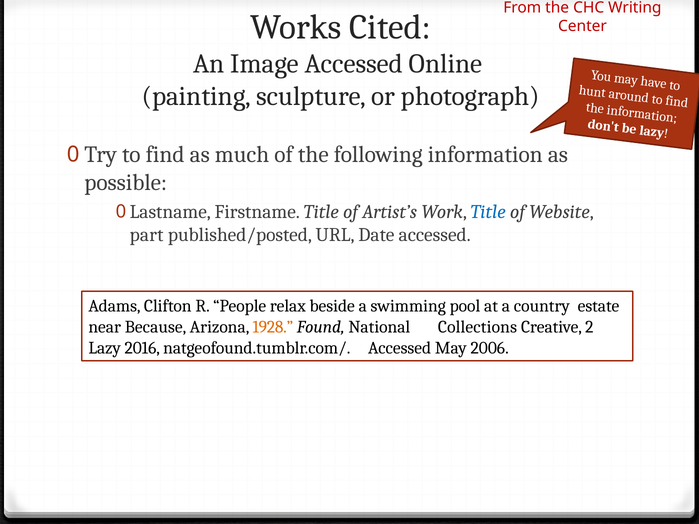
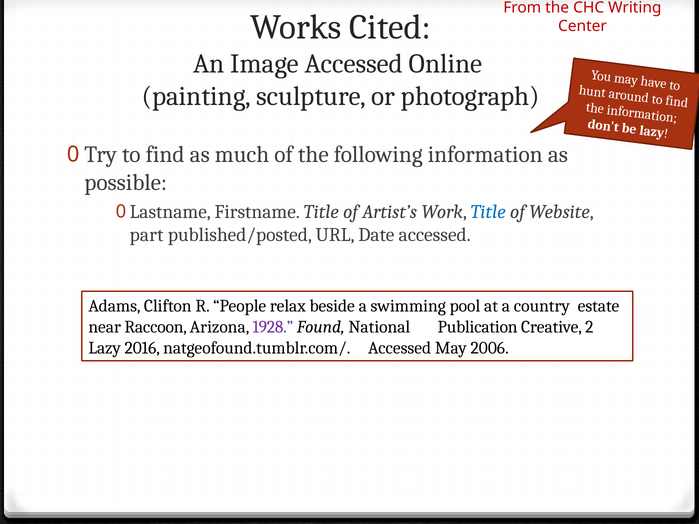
Because: Because -> Raccoon (156, 327)
1928 colour: orange -> purple (273, 327)
Collections: Collections -> Publication (478, 327)
